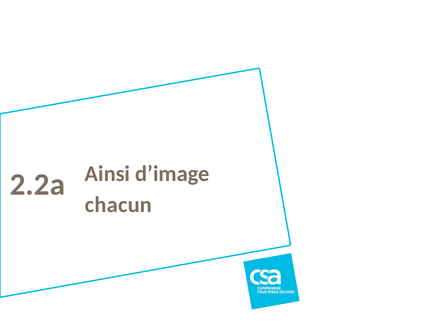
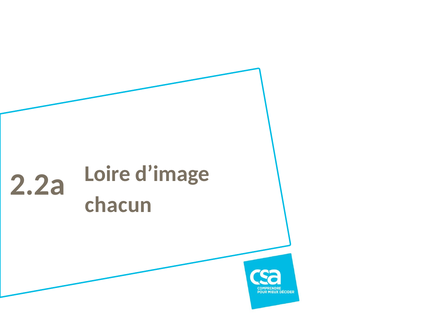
Ainsi: Ainsi -> Loire (107, 174)
